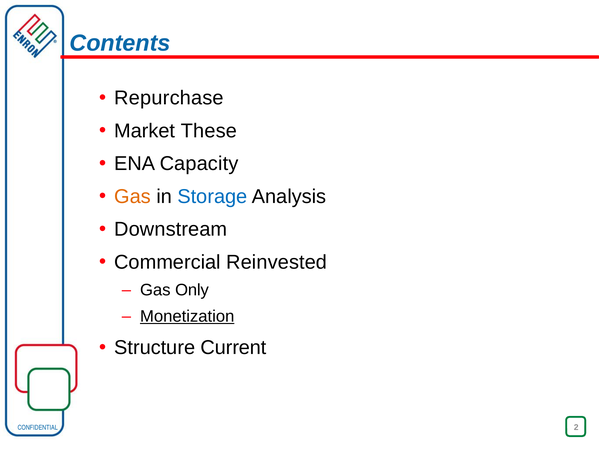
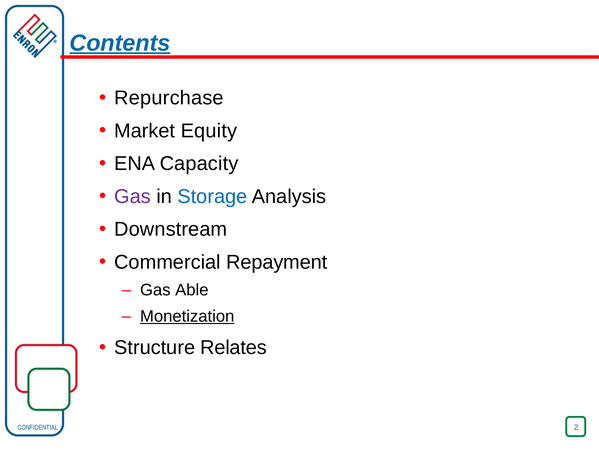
Contents underline: none -> present (120, 43)
These: These -> Equity (209, 131)
Gas colour: orange -> purple (133, 196)
Reinvested: Reinvested -> Repayment (277, 262)
Only: Only -> Able (192, 290)
Current: Current -> Relates (234, 347)
